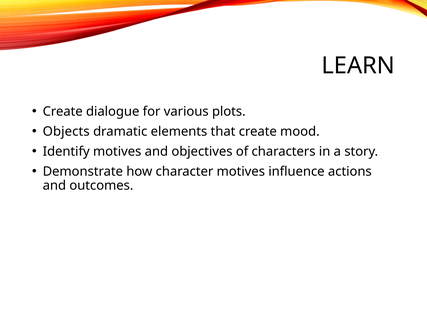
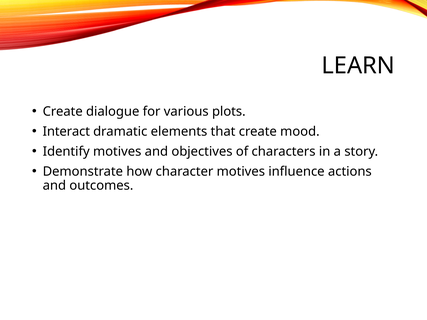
Objects: Objects -> Interact (66, 132)
